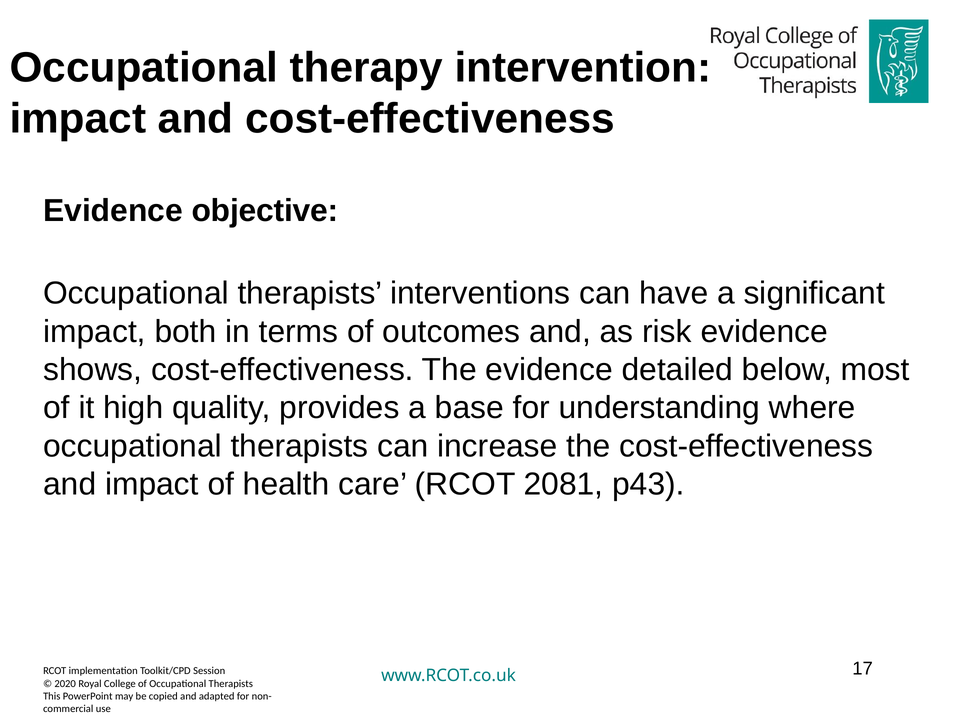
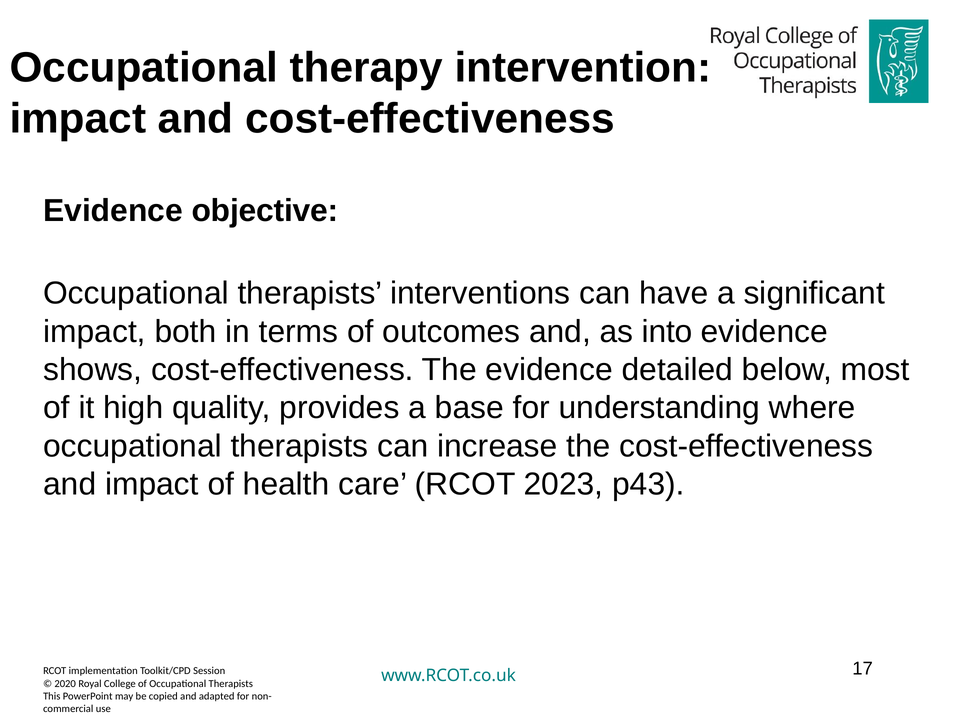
risk: risk -> into (667, 332)
2081: 2081 -> 2023 (563, 484)
